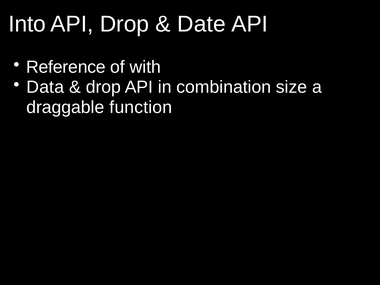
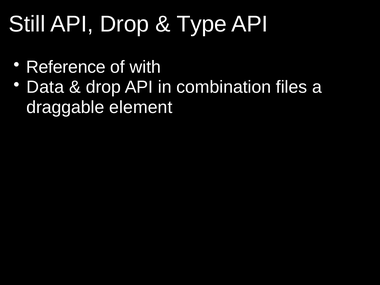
Into: Into -> Still (27, 24)
Date: Date -> Type (202, 24)
size: size -> files (292, 87)
function: function -> element (141, 107)
